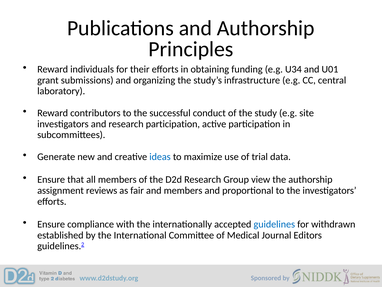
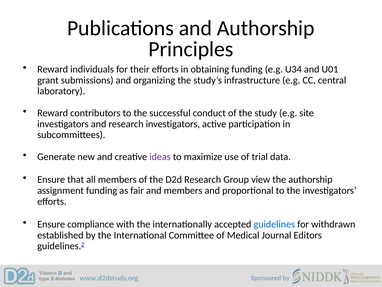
research participation: participation -> investigators (173, 124)
ideas colour: blue -> purple (160, 157)
assignment reviews: reviews -> funding (102, 190)
